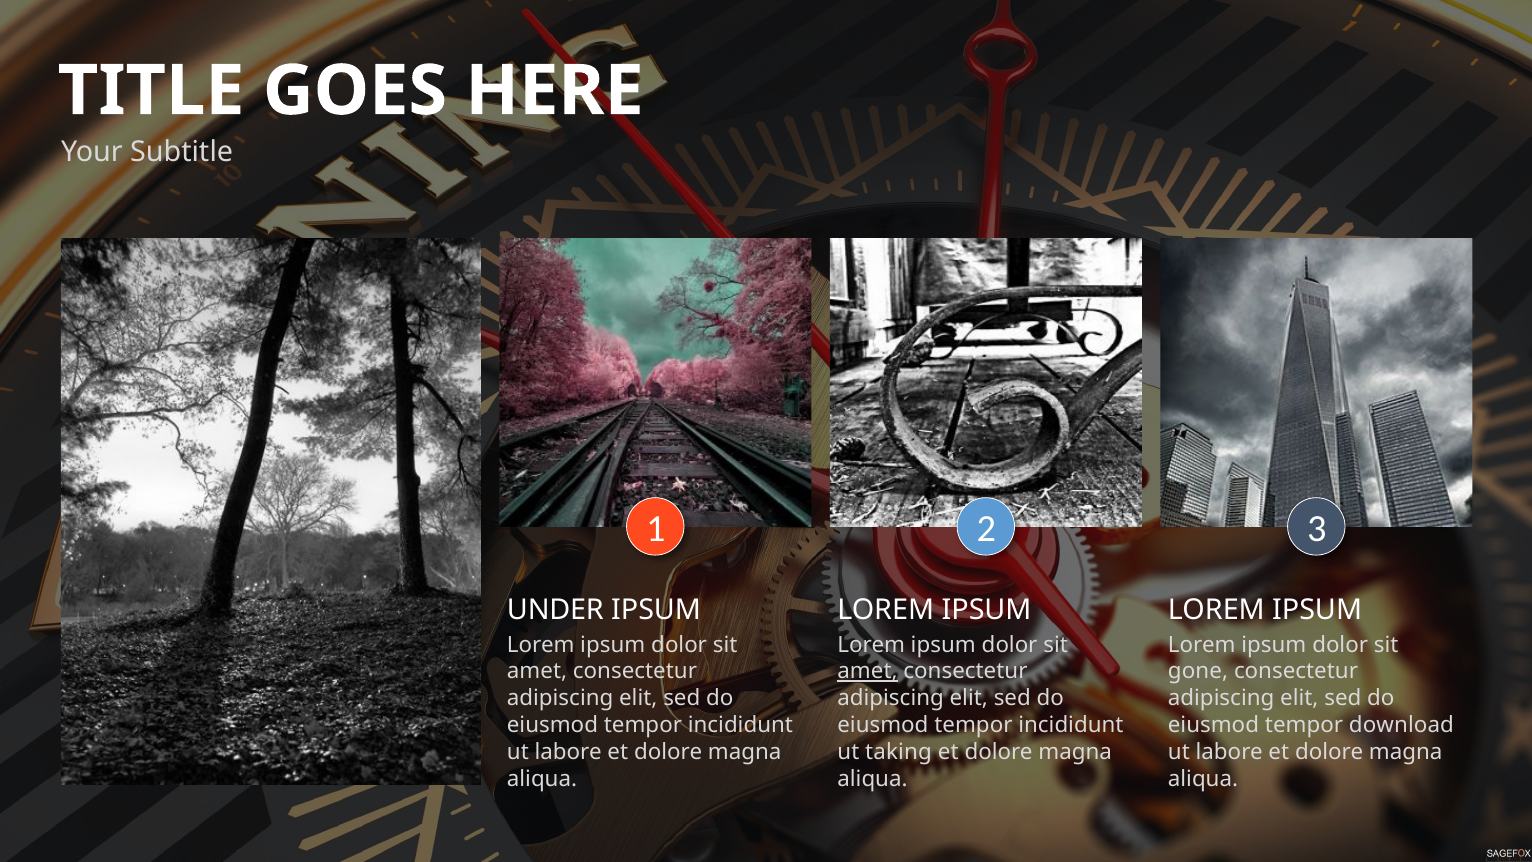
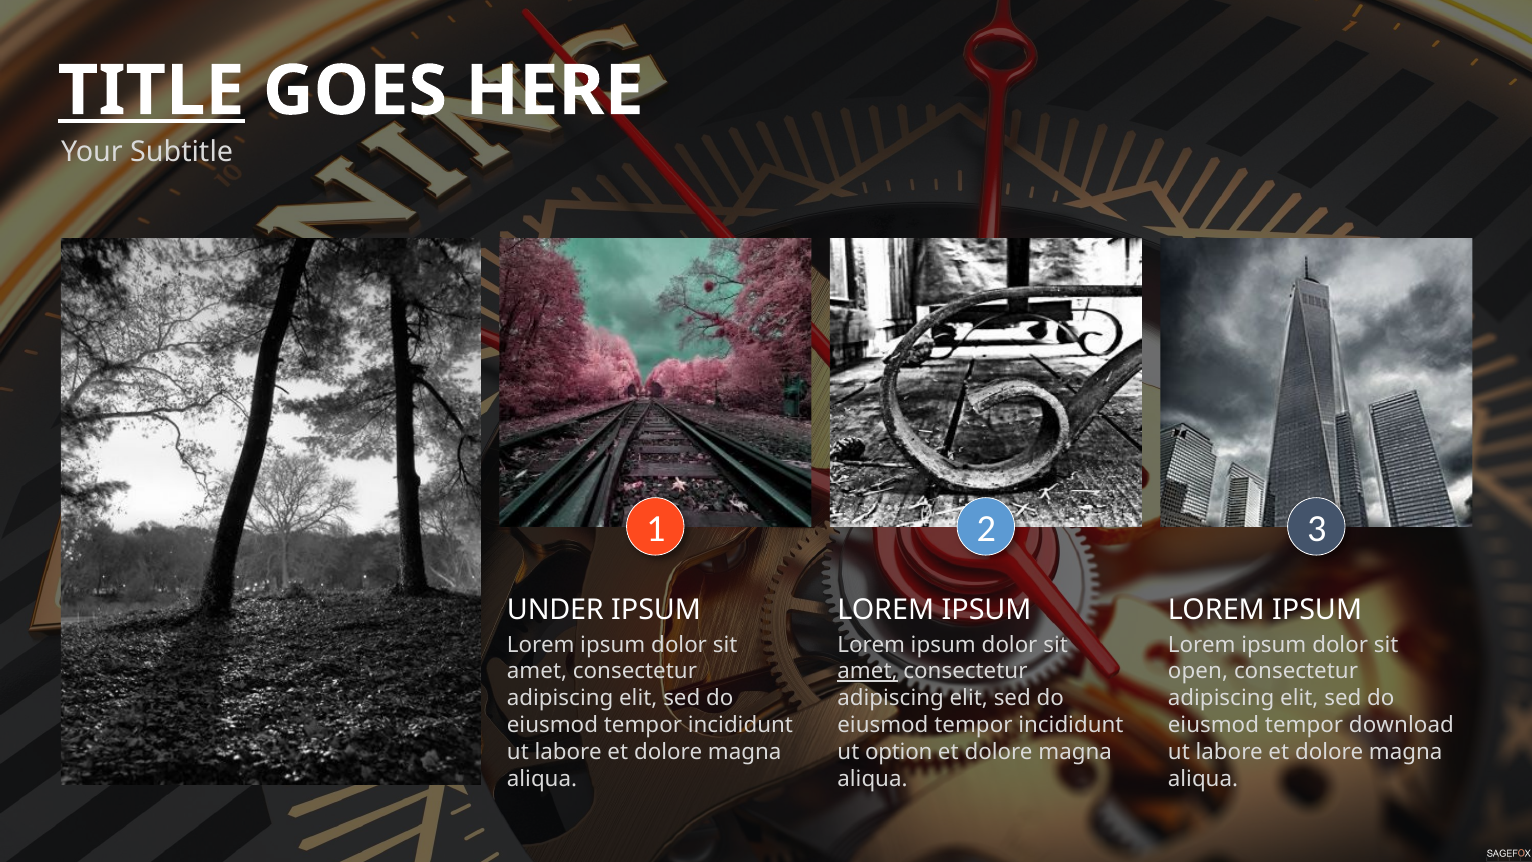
TITLE underline: none -> present (151, 91)
gone: gone -> open (1198, 671)
taking: taking -> option (899, 752)
